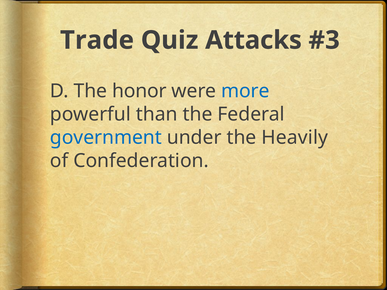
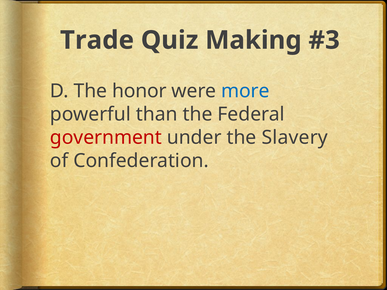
Attacks: Attacks -> Making (253, 40)
government colour: blue -> red (106, 138)
Heavily: Heavily -> Slavery (295, 138)
